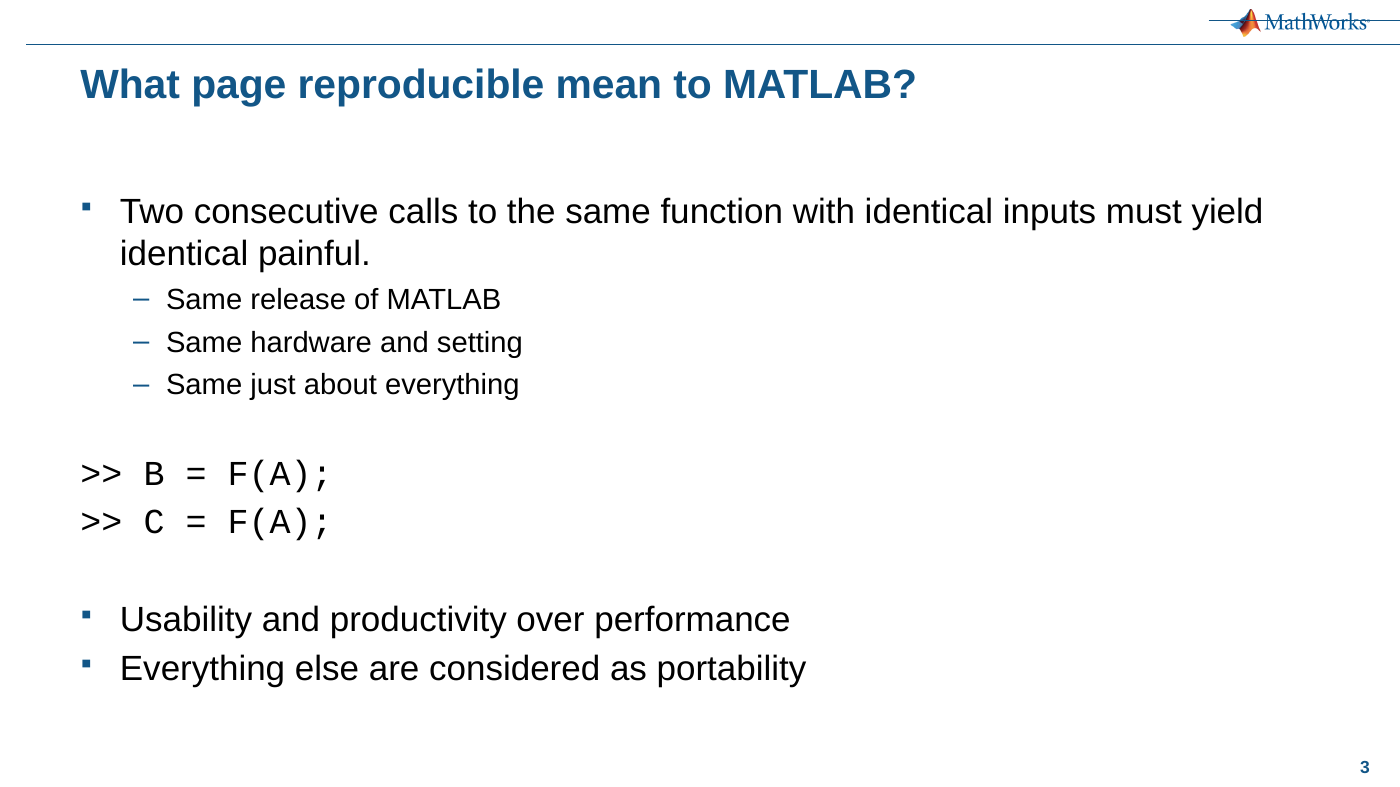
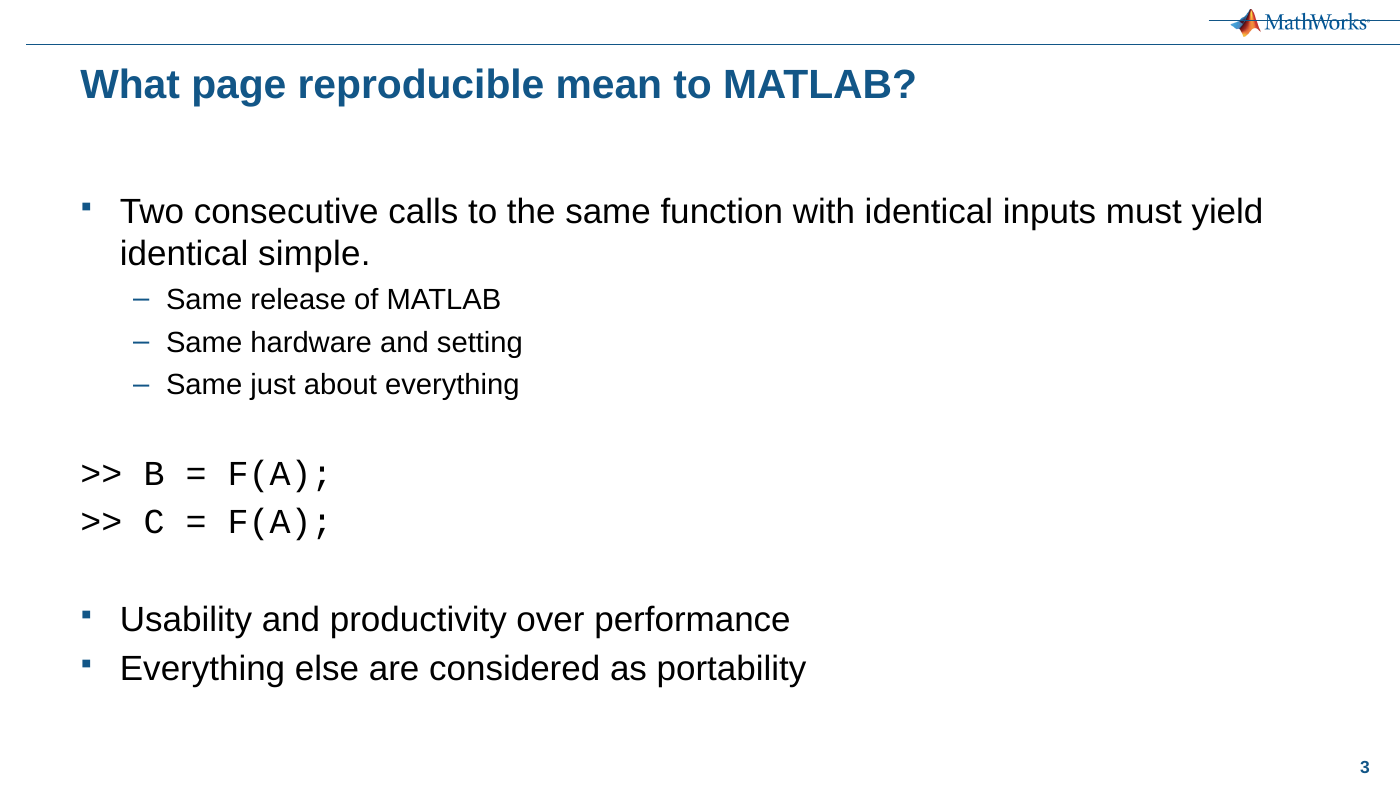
painful: painful -> simple (314, 254)
